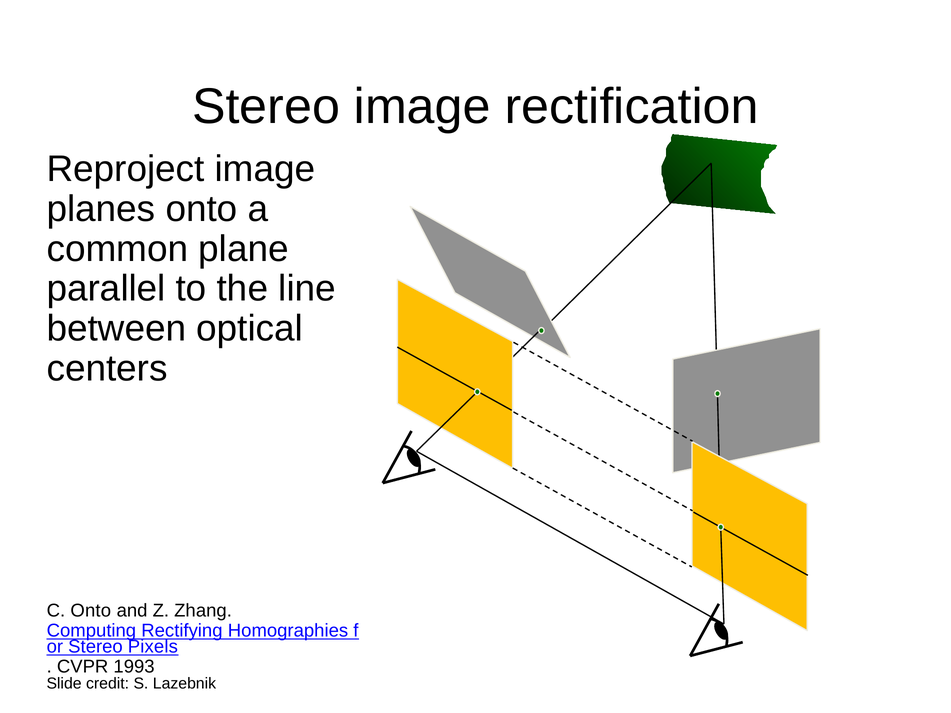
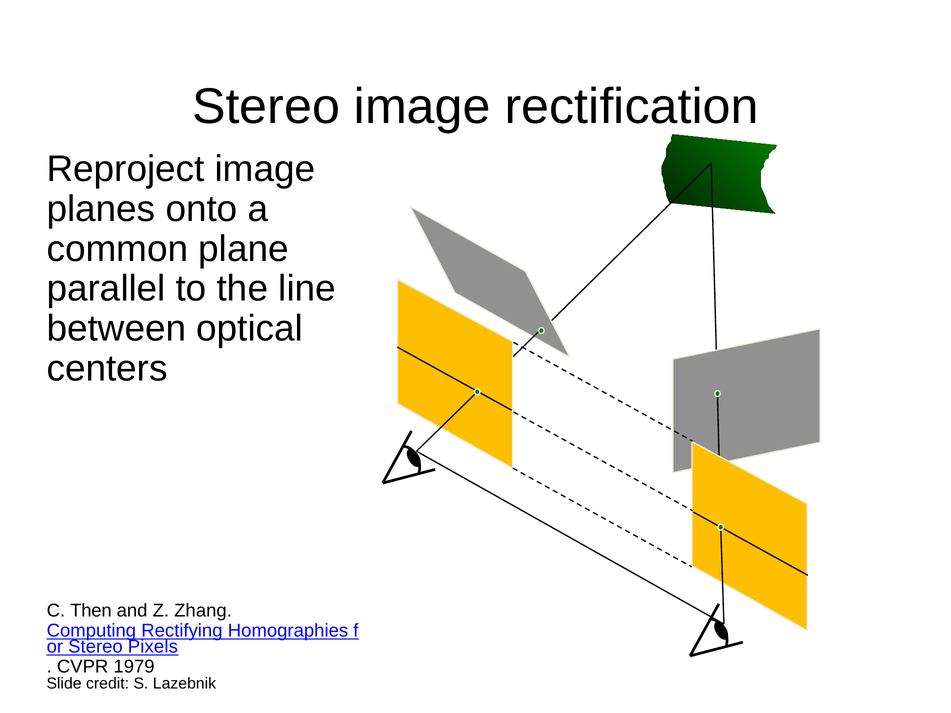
C Onto: Onto -> Then (91, 611)
1993: 1993 -> 1979 (134, 667)
